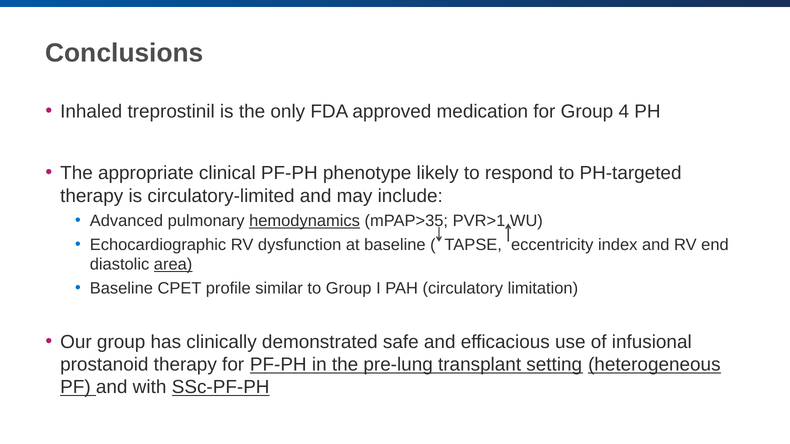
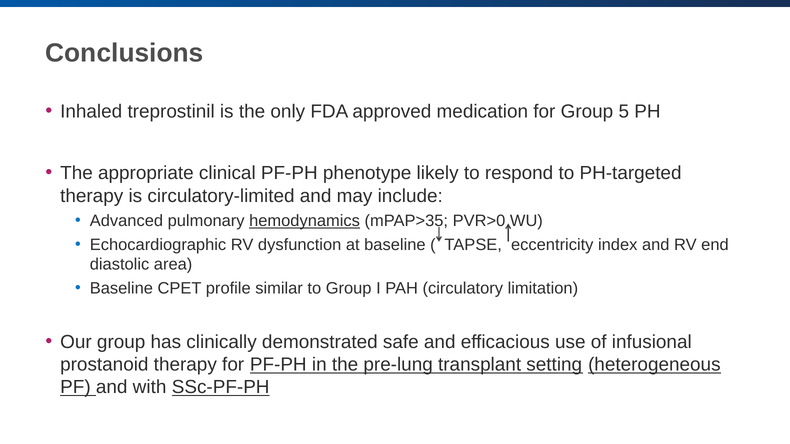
4: 4 -> 5 (624, 111)
PVR>1: PVR>1 -> PVR>0 (479, 221)
area underline: present -> none (173, 265)
